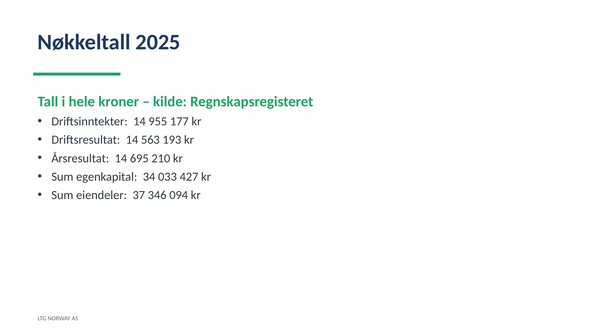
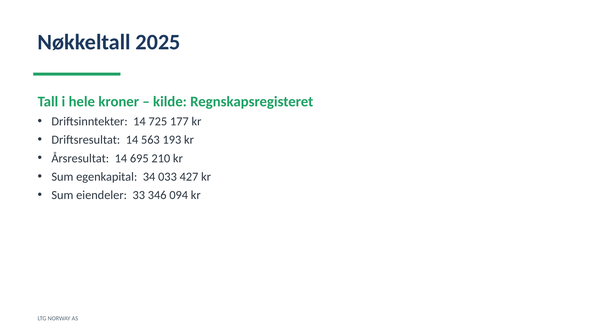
955: 955 -> 725 (158, 122)
37: 37 -> 33 (139, 195)
